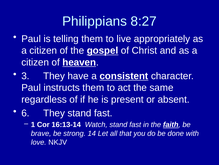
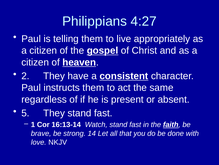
8:27: 8:27 -> 4:27 (144, 21)
3: 3 -> 2 (25, 76)
6: 6 -> 5 (25, 113)
